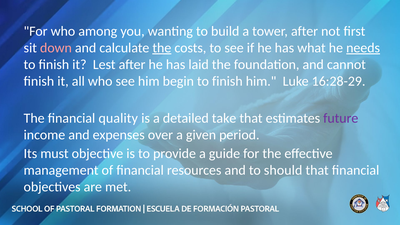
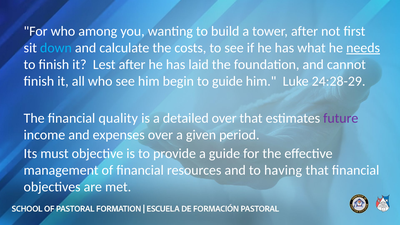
down colour: pink -> light blue (56, 48)
the underline: present -> none (162, 48)
begin to finish: finish -> guide (227, 81)
16:28-29: 16:28-29 -> 24:28-29 (339, 81)
detailed take: take -> over (224, 118)
should: should -> having (283, 170)
